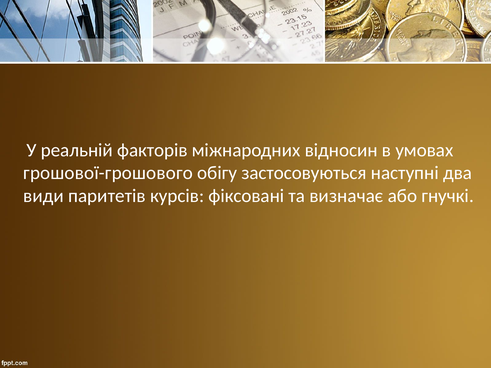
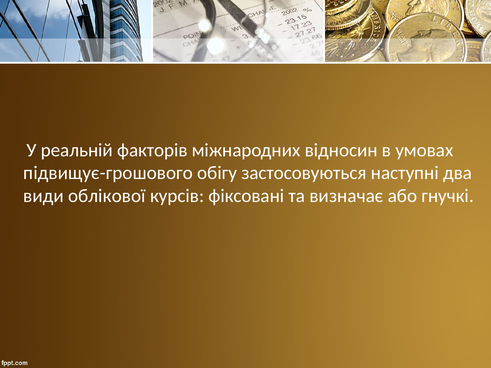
грошової-грошового: грошової-грошового -> підвищує-грошового (108, 173)
паритетів: паритетів -> облікової (107, 196)
